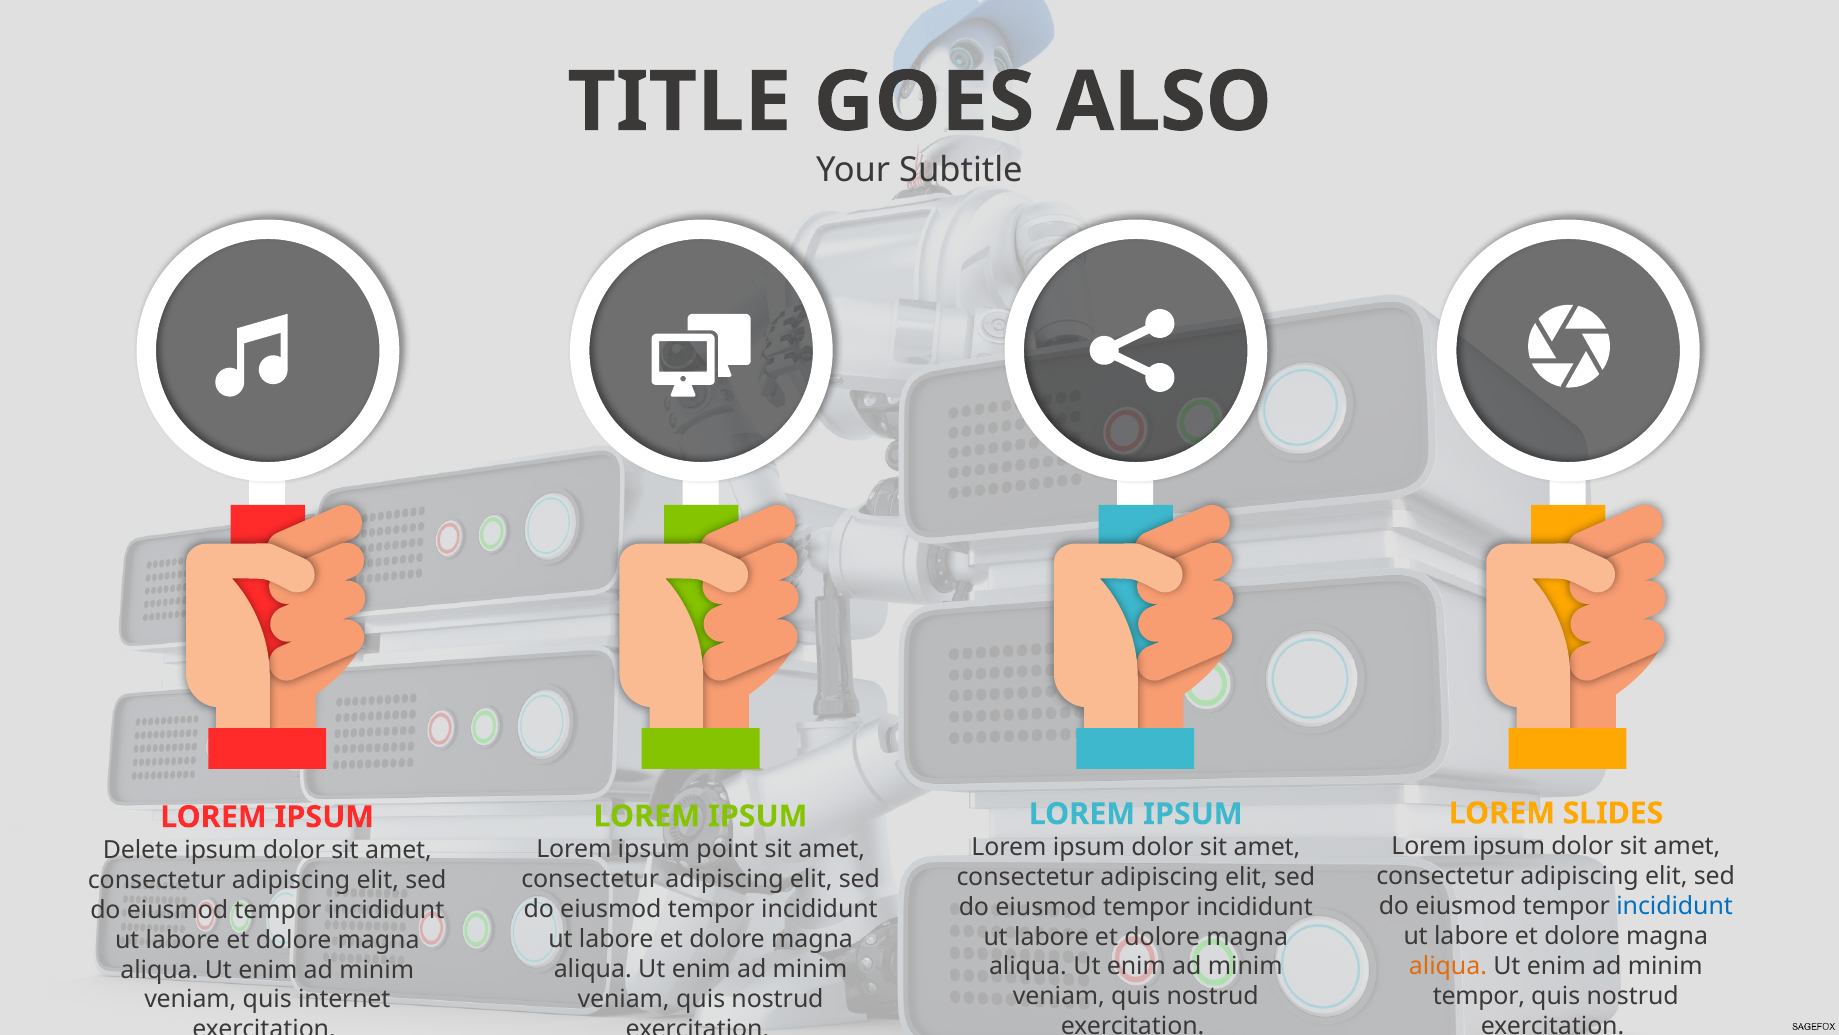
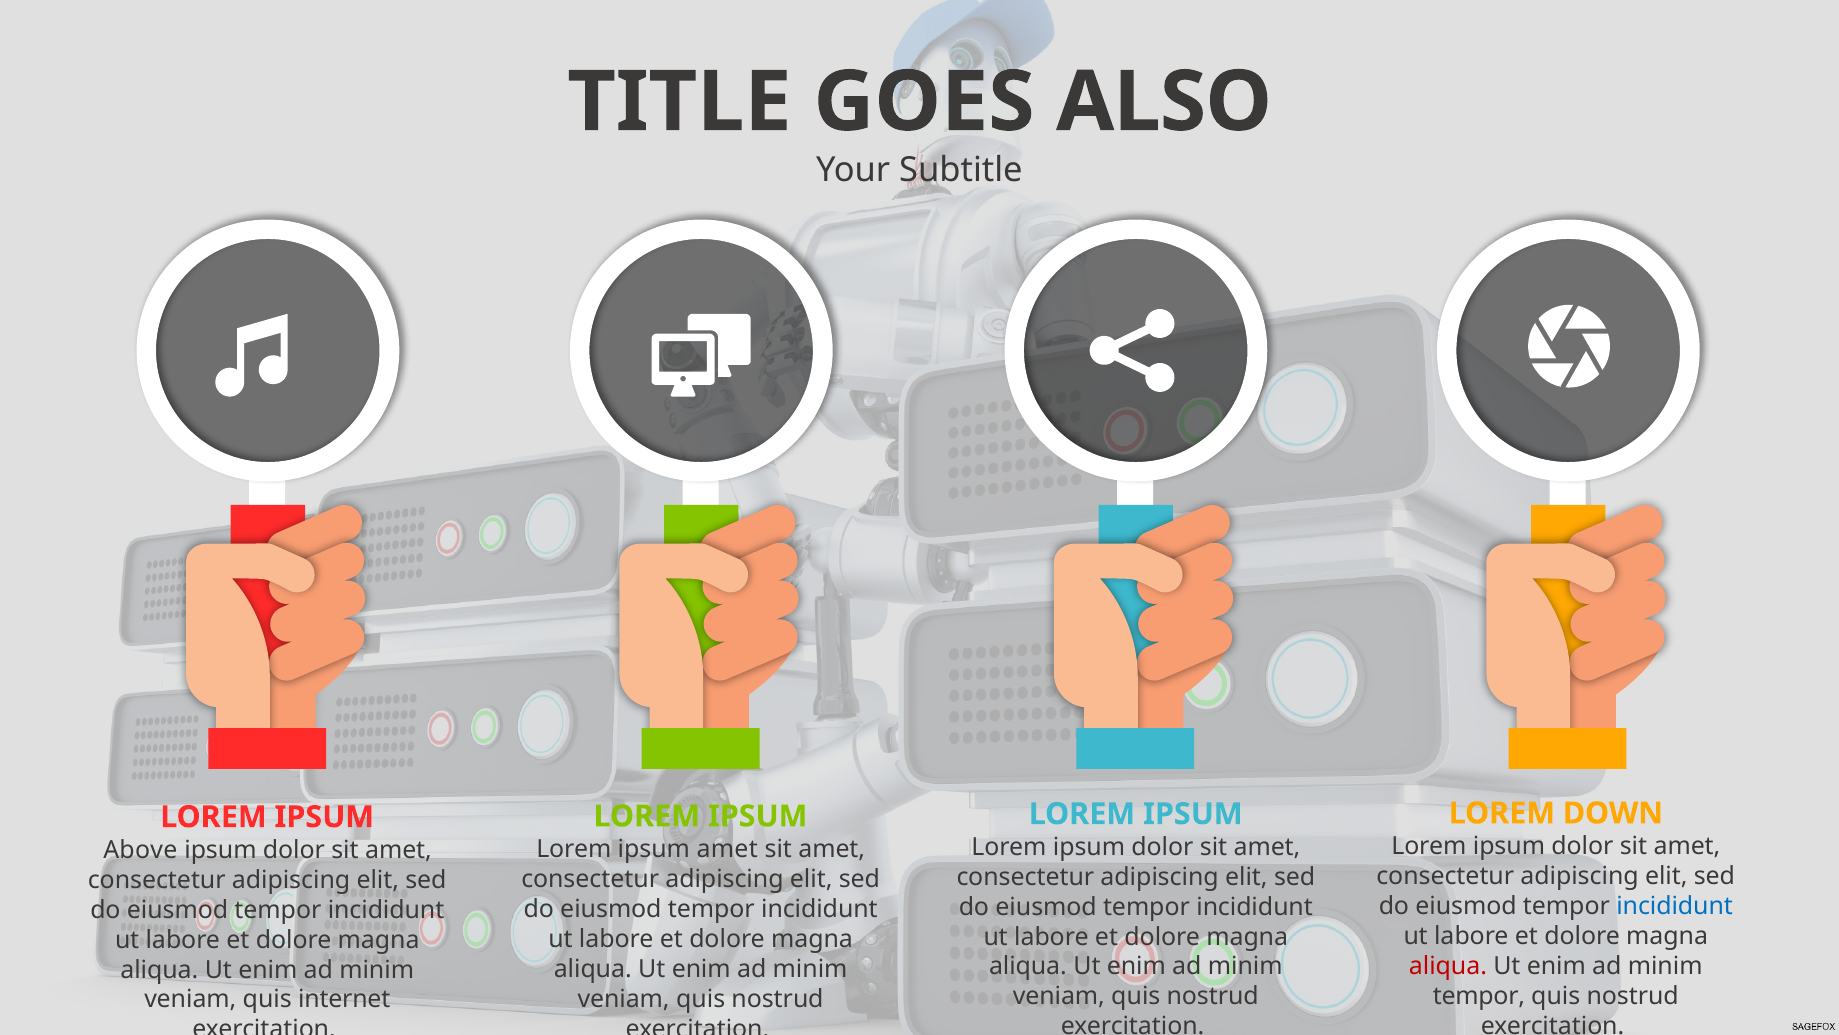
SLIDES: SLIDES -> DOWN (1613, 813)
ipsum point: point -> amet (727, 849)
Delete: Delete -> Above (140, 850)
aliqua colour: orange -> red (1448, 965)
